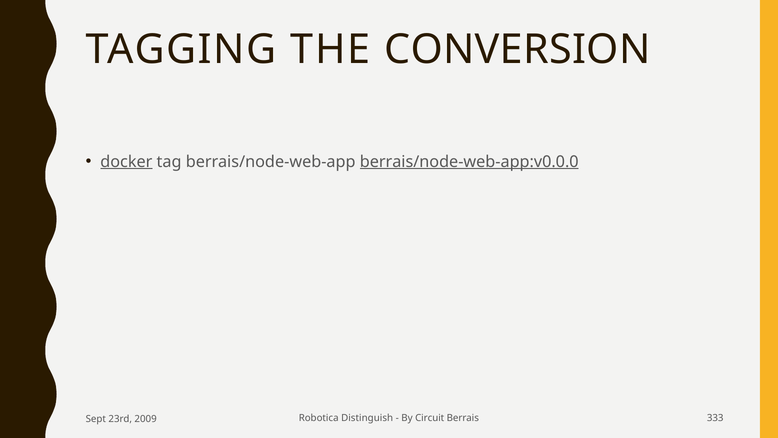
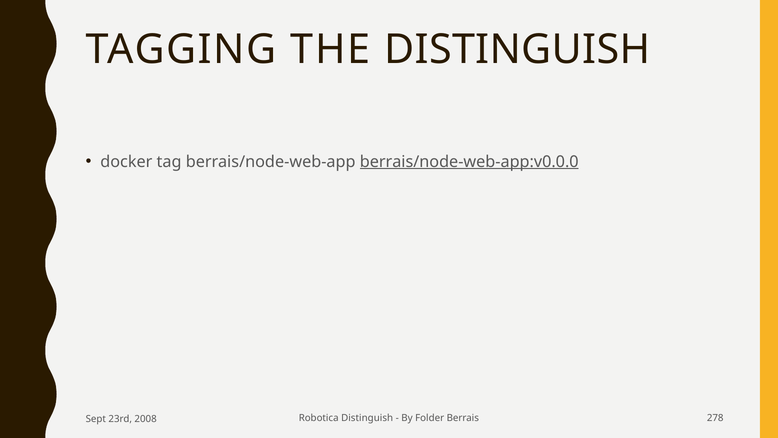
THE CONVERSION: CONVERSION -> DISTINGUISH (517, 49)
docker underline: present -> none (126, 162)
Circuit: Circuit -> Folder (430, 418)
333: 333 -> 278 (715, 418)
2009: 2009 -> 2008 (146, 419)
